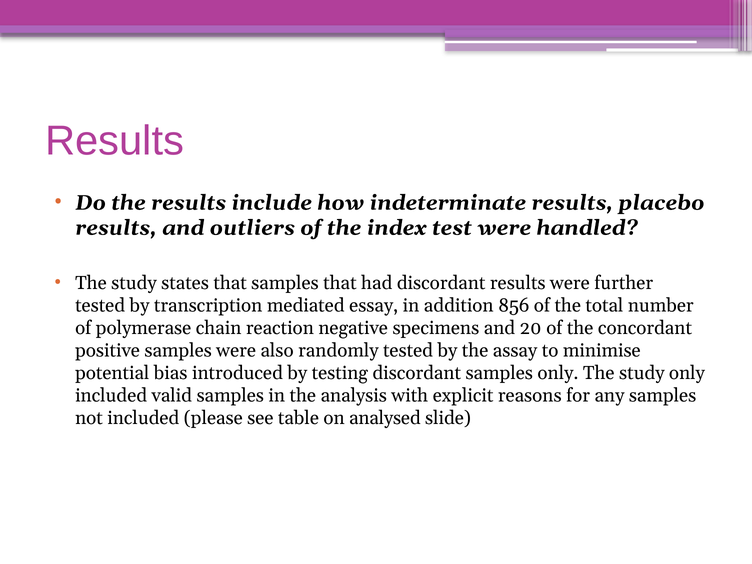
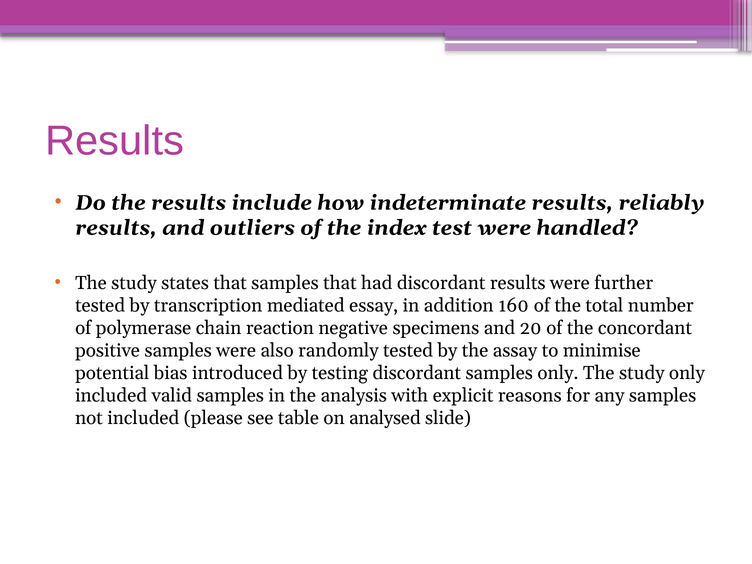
placebo: placebo -> reliably (662, 203)
856: 856 -> 160 (514, 305)
